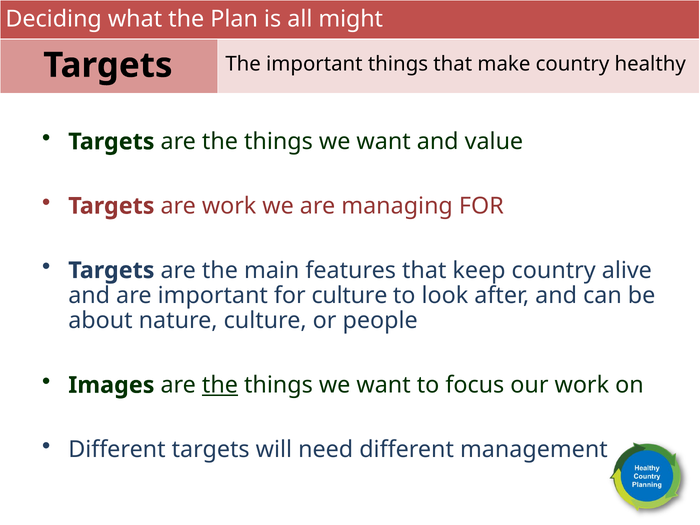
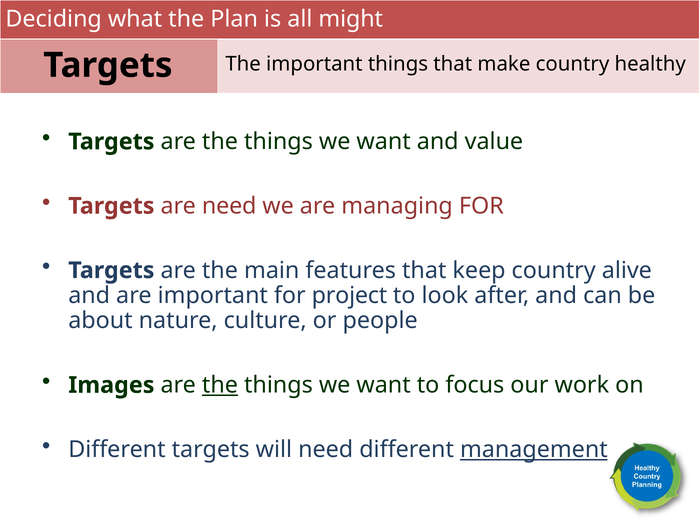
are work: work -> need (229, 206)
for culture: culture -> project (349, 296)
management underline: none -> present (534, 450)
